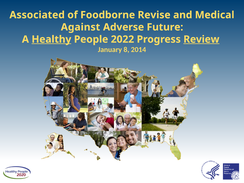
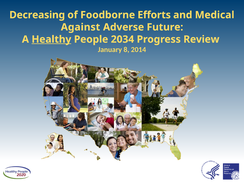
Associated: Associated -> Decreasing (37, 15)
Revise: Revise -> Efforts (154, 15)
2022: 2022 -> 2034 (122, 39)
Review underline: present -> none (201, 39)
